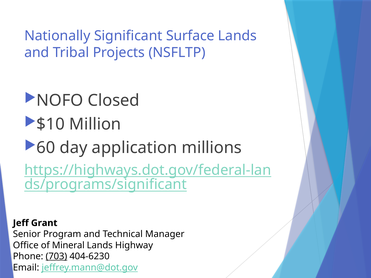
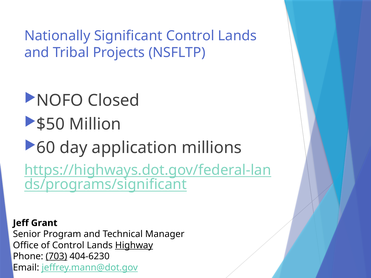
Significant Surface: Surface -> Control (190, 36)
$10: $10 -> $50 (51, 124)
of Mineral: Mineral -> Control (68, 245)
Highway underline: none -> present (134, 245)
